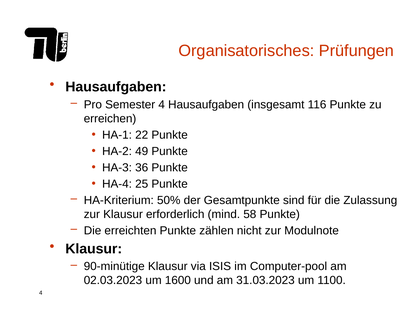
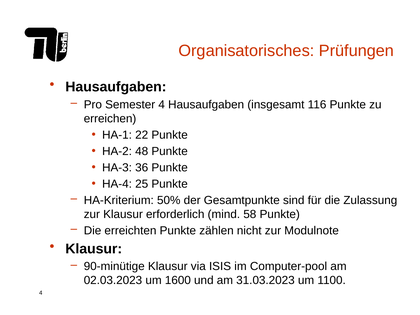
49: 49 -> 48 (142, 151)
